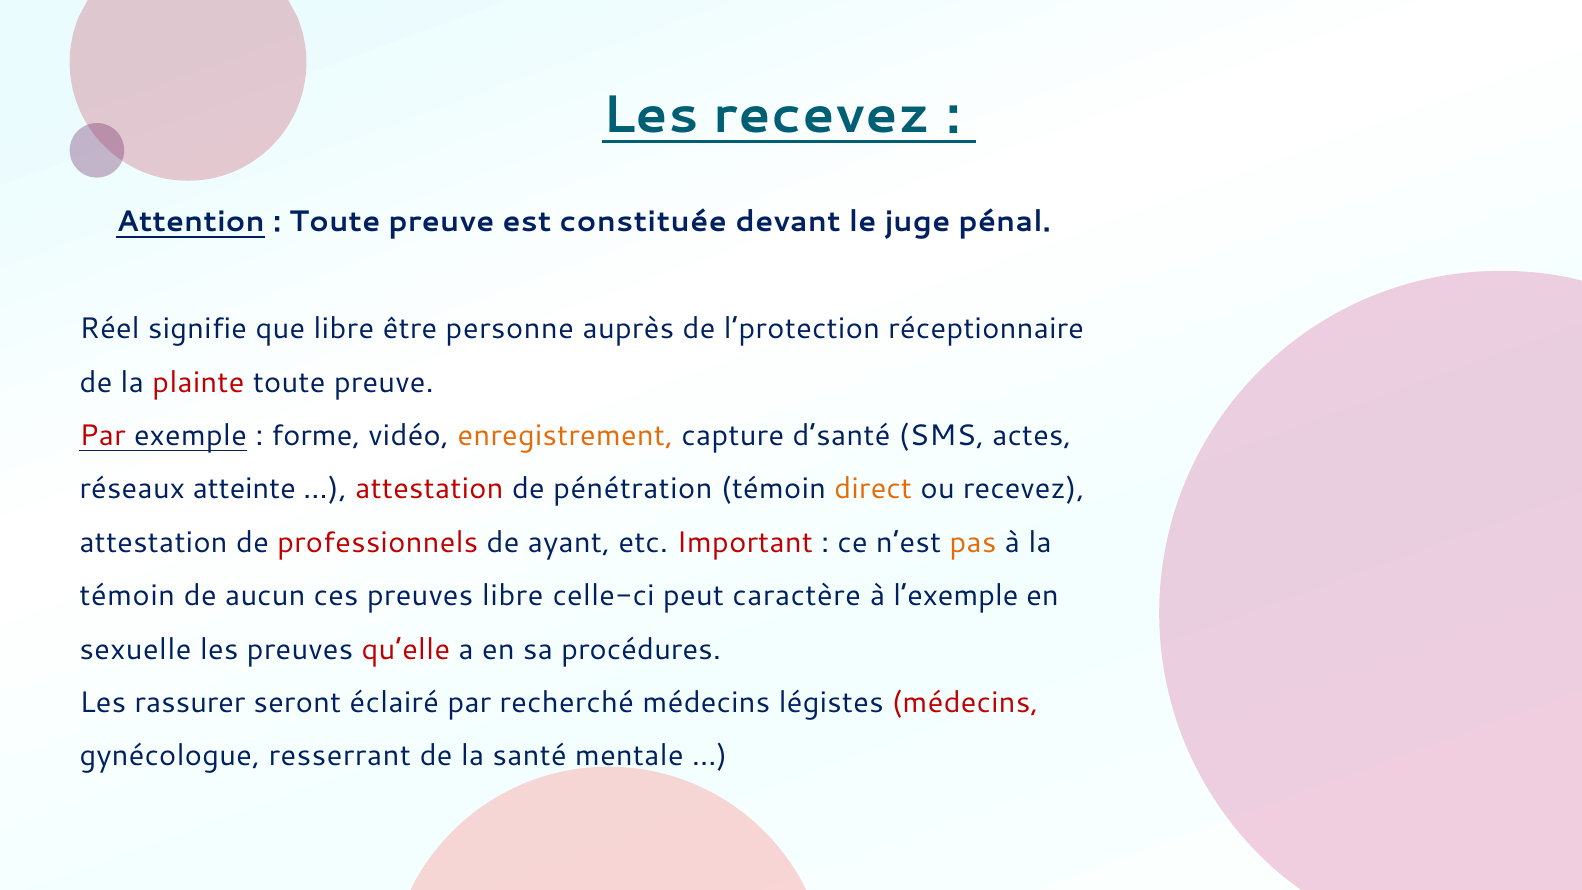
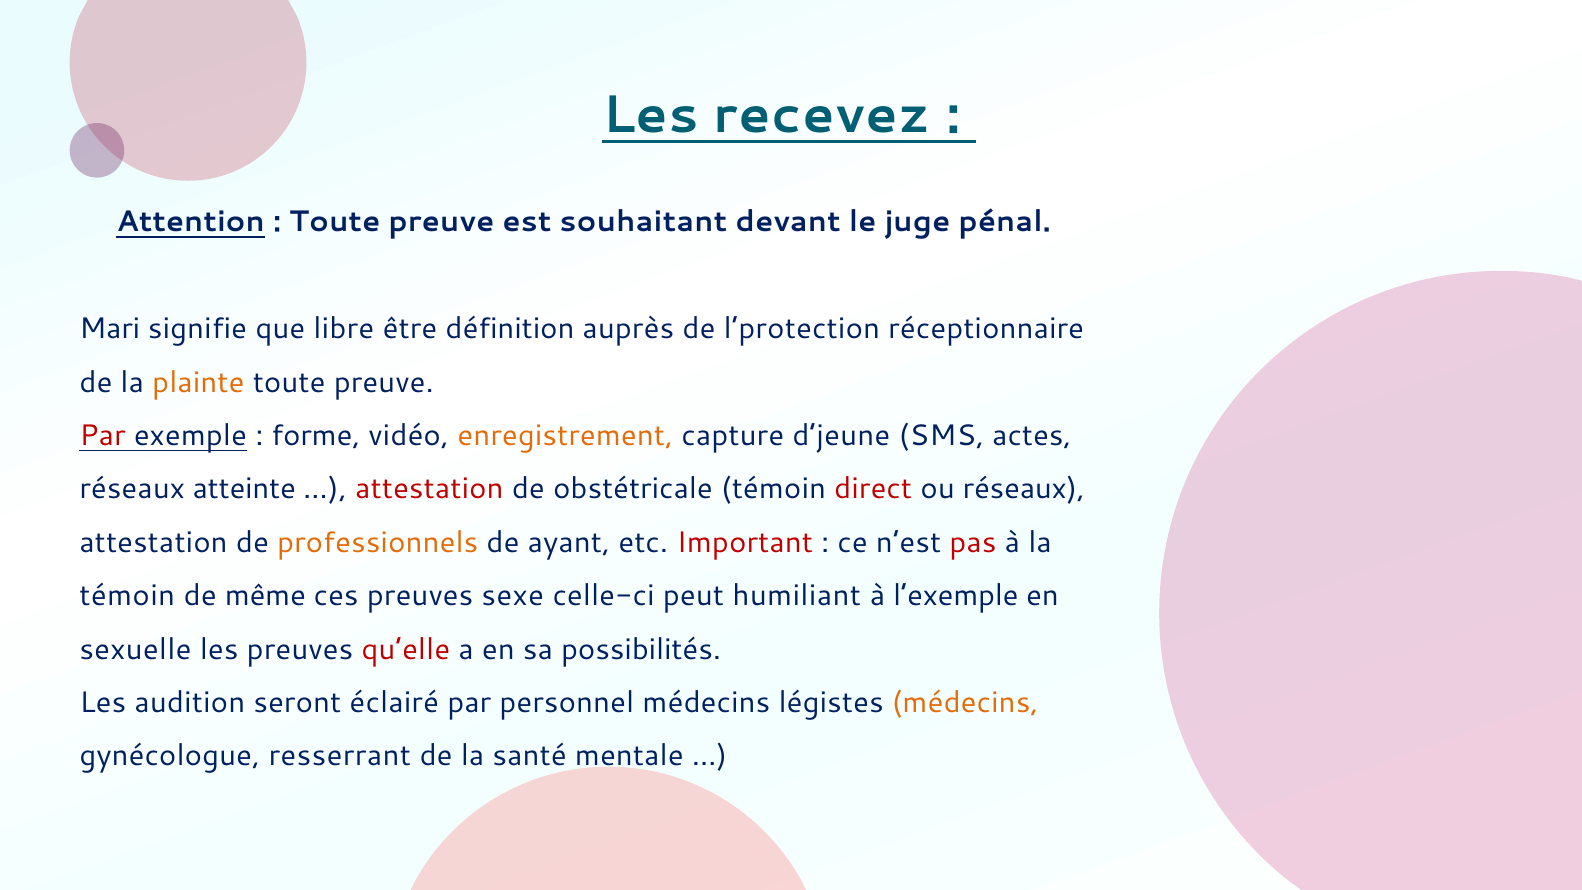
constituée: constituée -> souhaitant (643, 222)
Réel: Réel -> Mari (110, 329)
personne: personne -> définition (510, 329)
plainte colour: red -> orange (198, 382)
d’santé: d’santé -> d’jeune (841, 436)
pénétration: pénétration -> obstétricale (633, 489)
direct colour: orange -> red (873, 489)
ou recevez: recevez -> réseaux (1024, 489)
professionnels colour: red -> orange (378, 542)
pas colour: orange -> red (973, 542)
aucun: aucun -> même (265, 596)
preuves libre: libre -> sexe (513, 596)
caractère: caractère -> humiliant (797, 596)
procédures: procédures -> possibilités (641, 649)
rassurer: rassurer -> audition (190, 703)
recherché: recherché -> personnel (567, 703)
médecins colour: red -> orange (965, 703)
